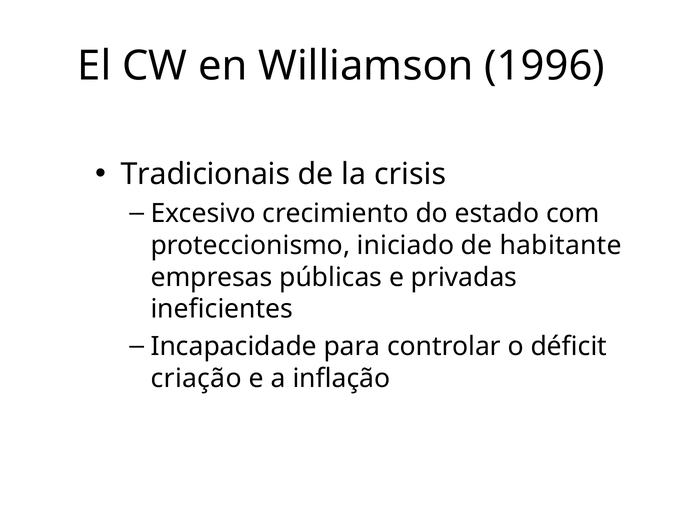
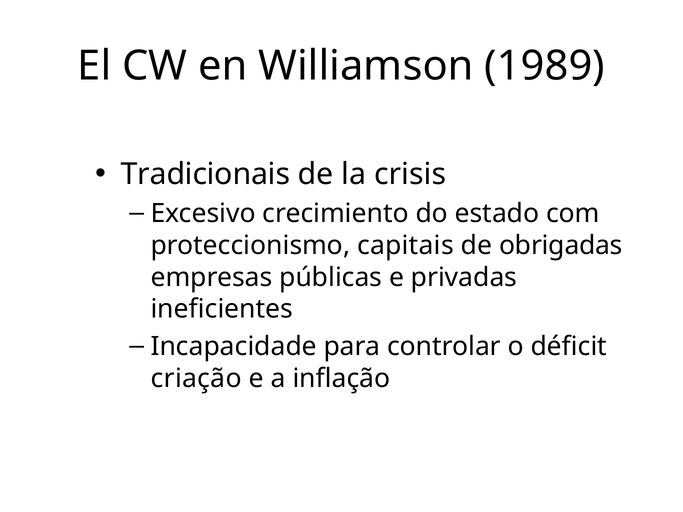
1996: 1996 -> 1989 (545, 66)
iniciado: iniciado -> capitais (405, 246)
habitante: habitante -> obrigadas (561, 246)
